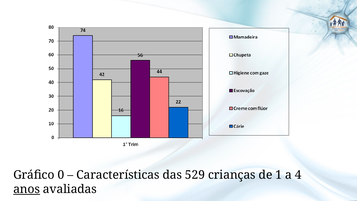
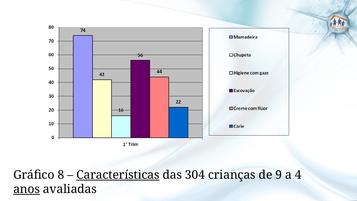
0: 0 -> 8 (61, 175)
Características underline: none -> present (118, 175)
529: 529 -> 304 (195, 175)
1: 1 -> 9 (279, 175)
